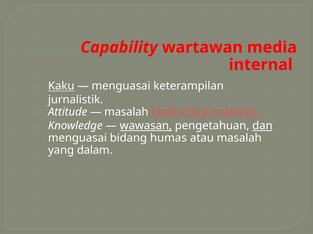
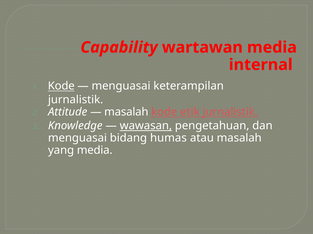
Kaku: Kaku -> Kode (61, 86)
dan underline: present -> none (262, 126)
yang dalam: dalam -> media (95, 151)
